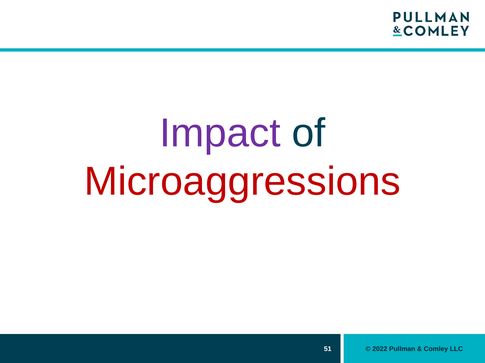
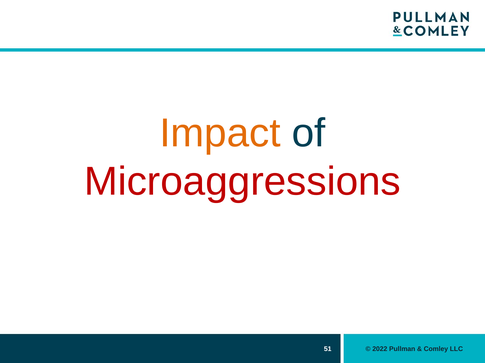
Impact colour: purple -> orange (220, 134)
